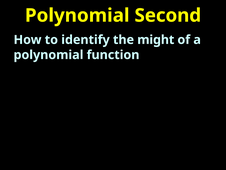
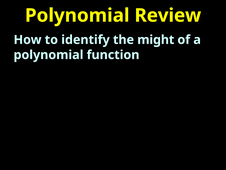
Second: Second -> Review (168, 15)
